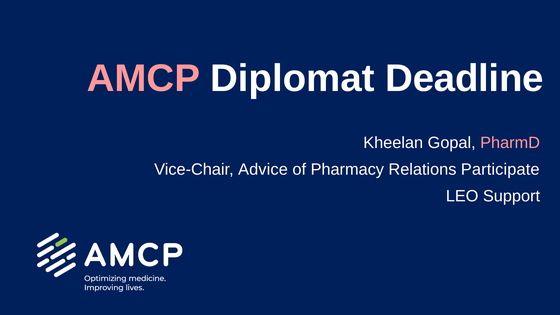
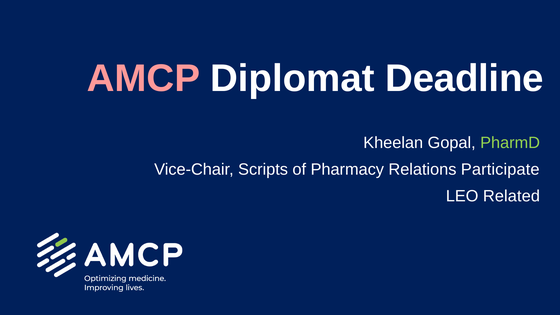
PharmD colour: pink -> light green (510, 143)
Advice: Advice -> Scripts (263, 169)
Support: Support -> Related (511, 196)
